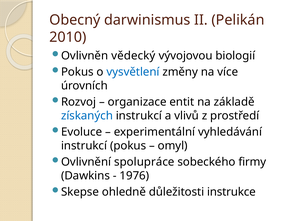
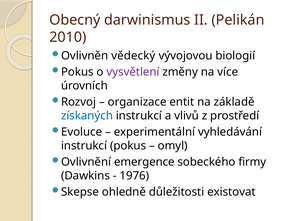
vysvětlení colour: blue -> purple (133, 72)
spolupráce: spolupráce -> emergence (144, 162)
instrukce: instrukce -> existovat (231, 192)
